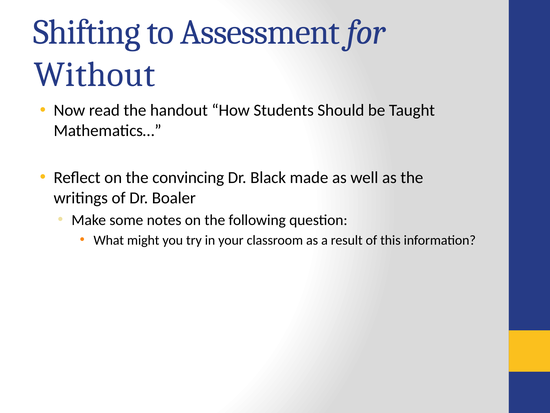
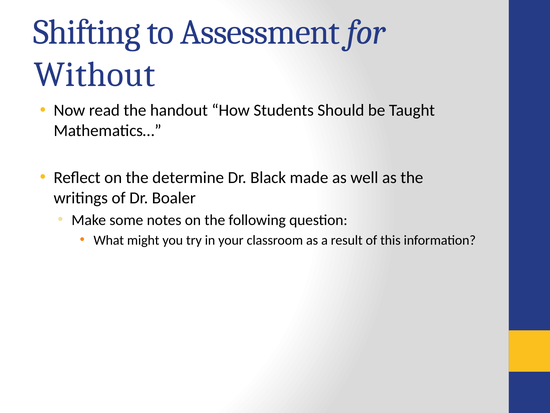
convincing: convincing -> determine (188, 177)
